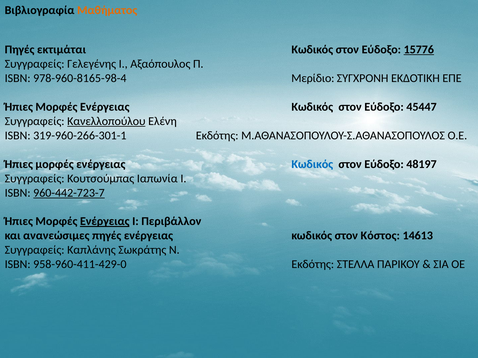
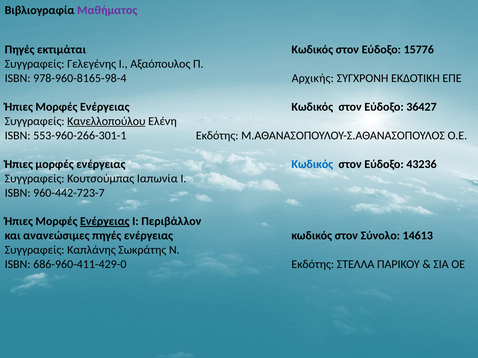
Μαθήματος colour: orange -> purple (107, 10)
15776 underline: present -> none (419, 50)
Μερίδιο: Μερίδιο -> Αρχικής (313, 78)
45447: 45447 -> 36427 (422, 107)
319-960-266-301-1: 319-960-266-301-1 -> 553-960-266-301-1 (80, 136)
48197: 48197 -> 43236 (422, 164)
960-442-723-7 underline: present -> none (69, 193)
Κόστος: Κόστος -> Σύνολο (380, 236)
958-960-411-429-0: 958-960-411-429-0 -> 686-960-411-429-0 (80, 265)
